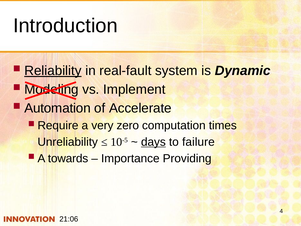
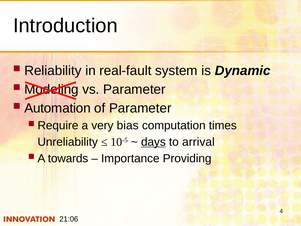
Reliability underline: present -> none (53, 71)
vs Implement: Implement -> Parameter (134, 89)
of Accelerate: Accelerate -> Parameter (140, 108)
zero: zero -> bias (128, 125)
failure: failure -> arrival (198, 142)
